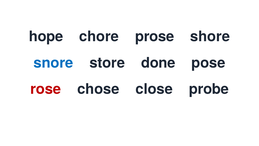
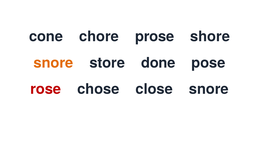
hope: hope -> cone (46, 36)
snore colour: blue -> orange (53, 63)
close probe: probe -> snore (209, 89)
